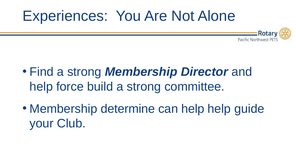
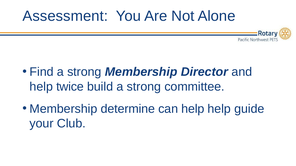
Experiences: Experiences -> Assessment (65, 16)
force: force -> twice (70, 87)
